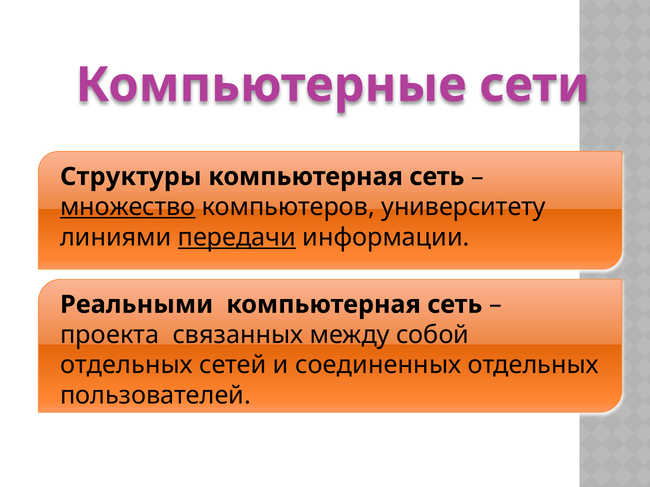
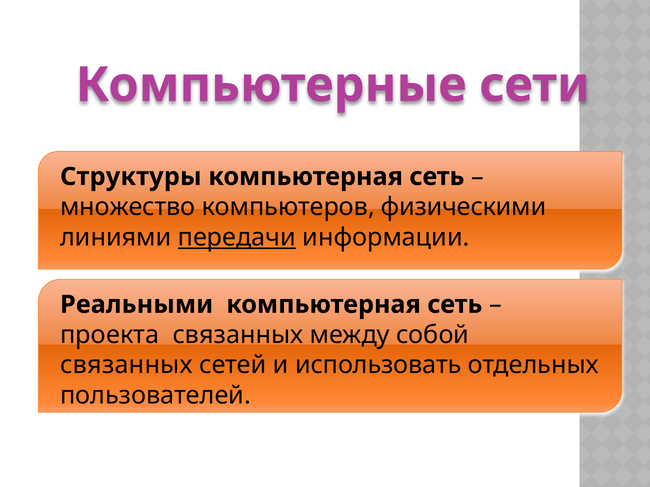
множество underline: present -> none (128, 207)
университету: университету -> физическими (464, 207)
отдельных: отдельных -> связанных (126, 366)
соединенных: соединенных -> использовать (378, 366)
